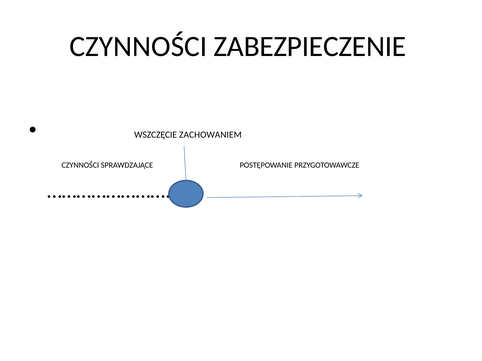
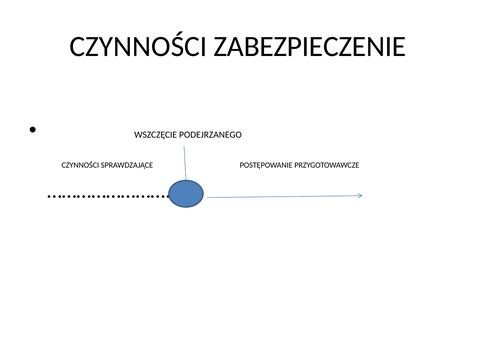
ZACHOWANIEM: ZACHOWANIEM -> PODEJRZANEGO (210, 135)
